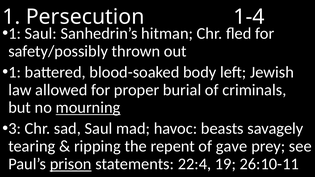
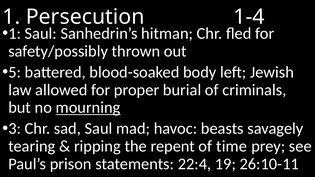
1: 1 -> 5 (15, 72)
gave: gave -> time (232, 146)
prison underline: present -> none (71, 164)
